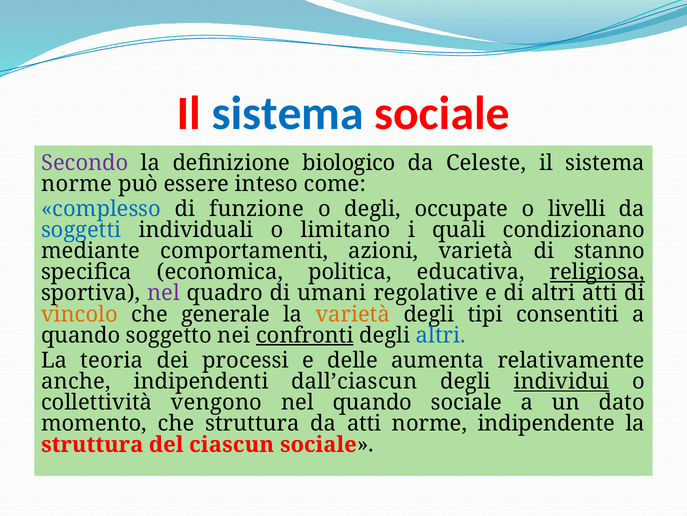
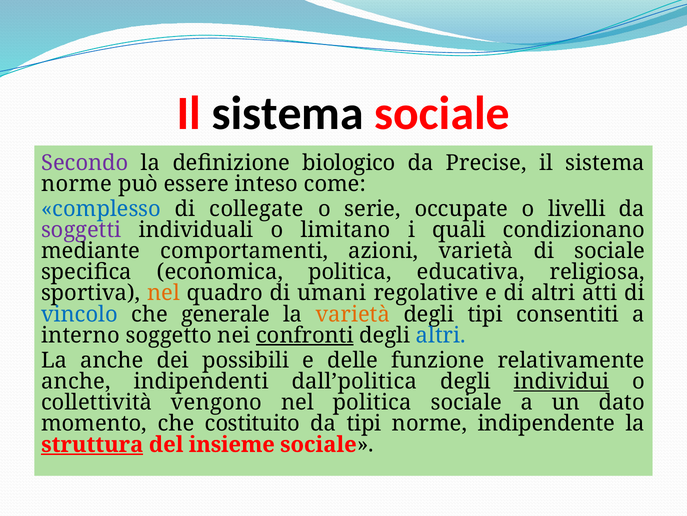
sistema colour: blue -> black (288, 113)
Celeste: Celeste -> Precise (486, 163)
funzione: funzione -> collegate (257, 209)
o degli: degli -> serie (373, 209)
soggetti colour: blue -> purple (81, 230)
di stanno: stanno -> sociale (610, 251)
religiosa underline: present -> none (597, 272)
nel colour: purple -> orange (163, 293)
vincolo colour: orange -> blue (80, 314)
quando: quando -> interno (80, 335)
La teoria: teoria -> anche (112, 360)
processi: processi -> possibili (246, 360)
aumenta: aumenta -> funzione (438, 360)
dall’ciascun: dall’ciascun -> dall’politica (354, 381)
nel quando: quando -> politica (372, 402)
che struttura: struttura -> costituito (253, 423)
da atti: atti -> tipi (364, 423)
struttura underline: none -> present (92, 444)
ciascun: ciascun -> insieme (232, 444)
